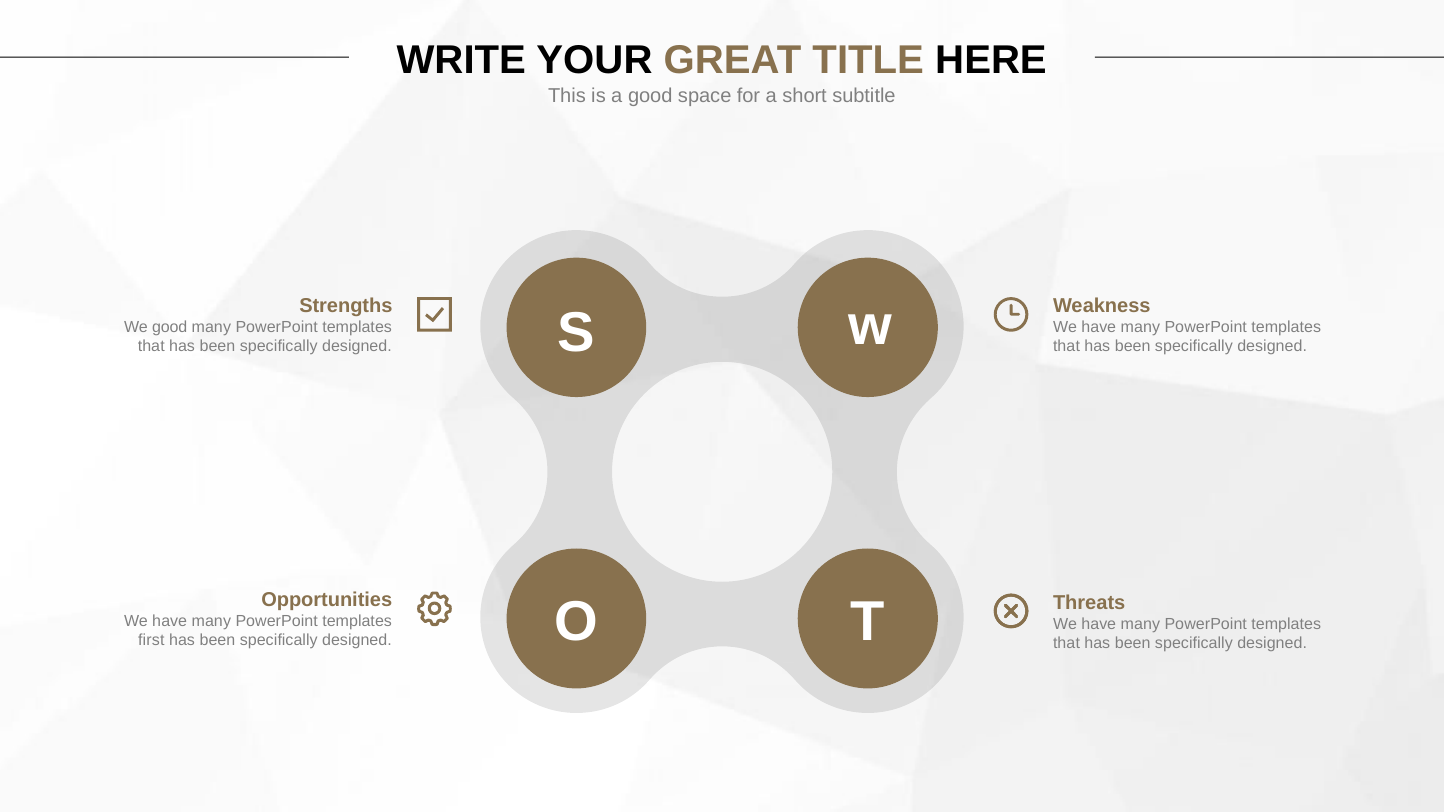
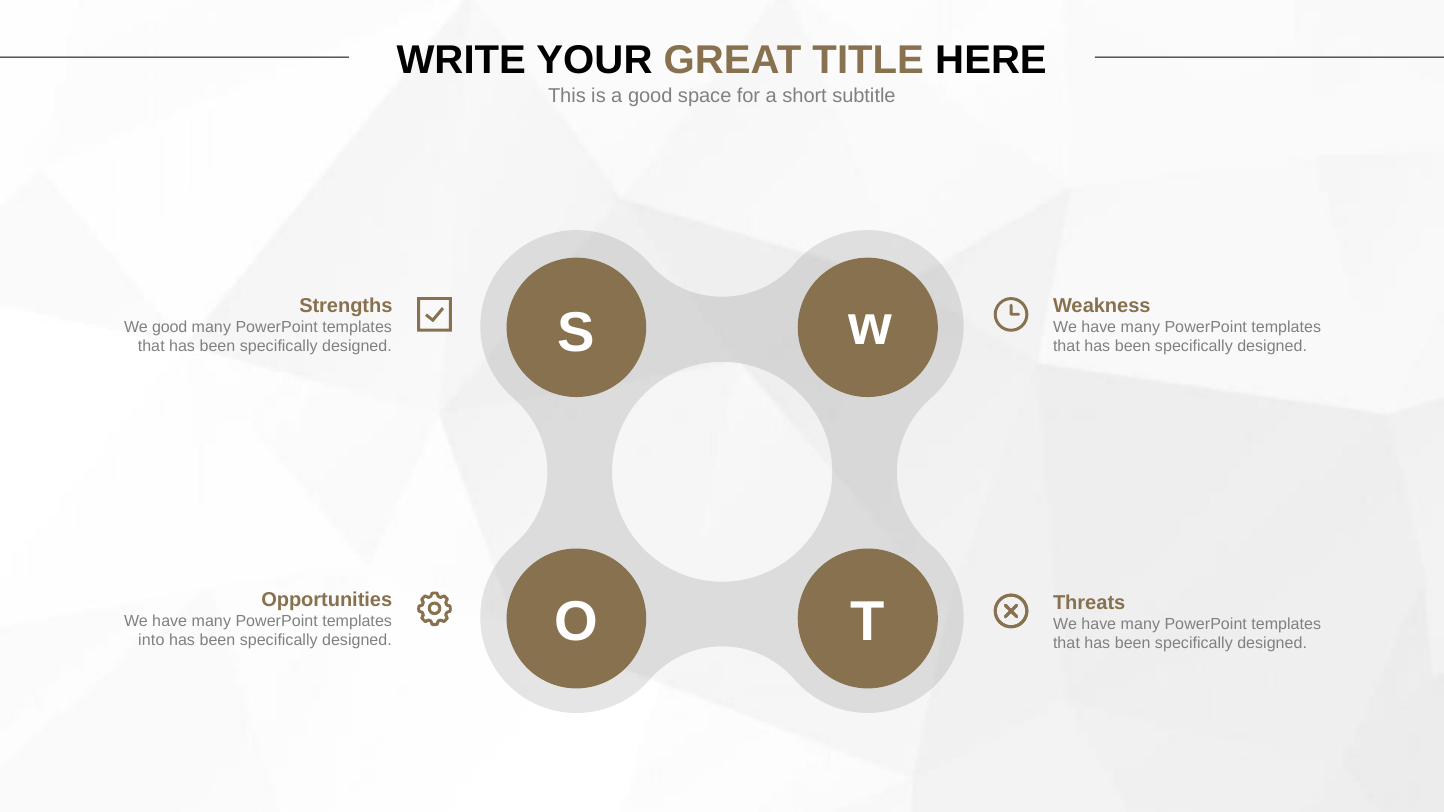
first: first -> into (151, 640)
